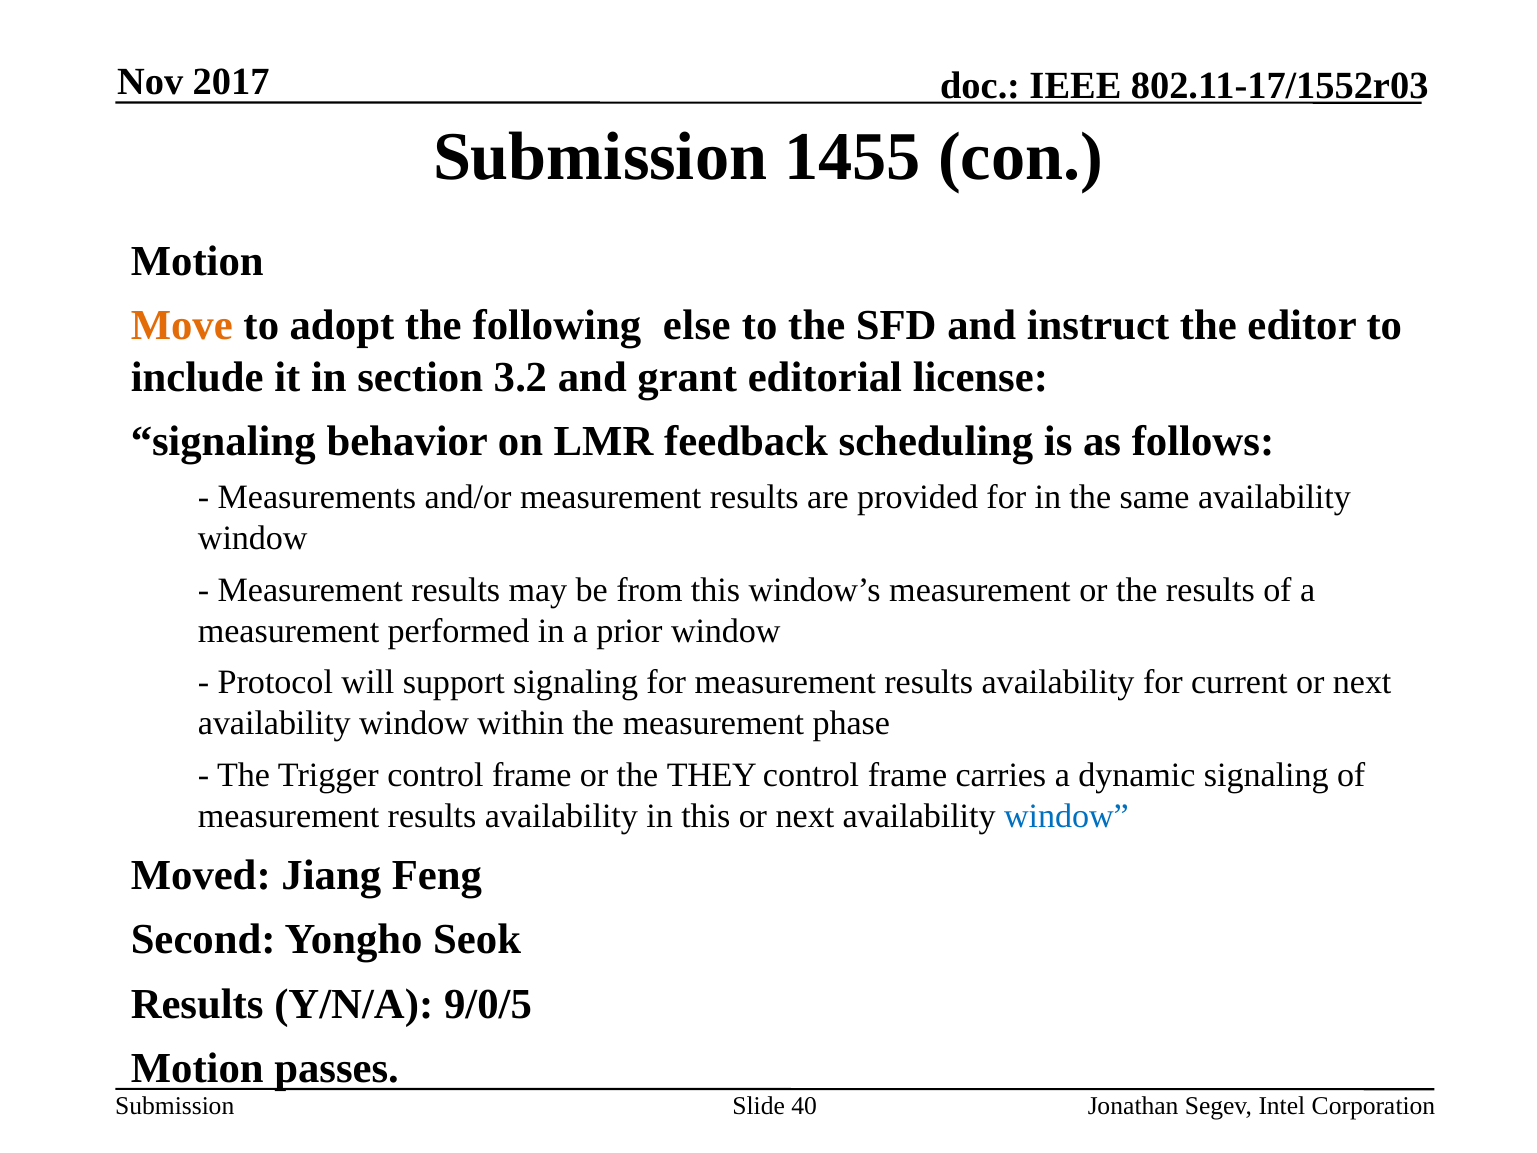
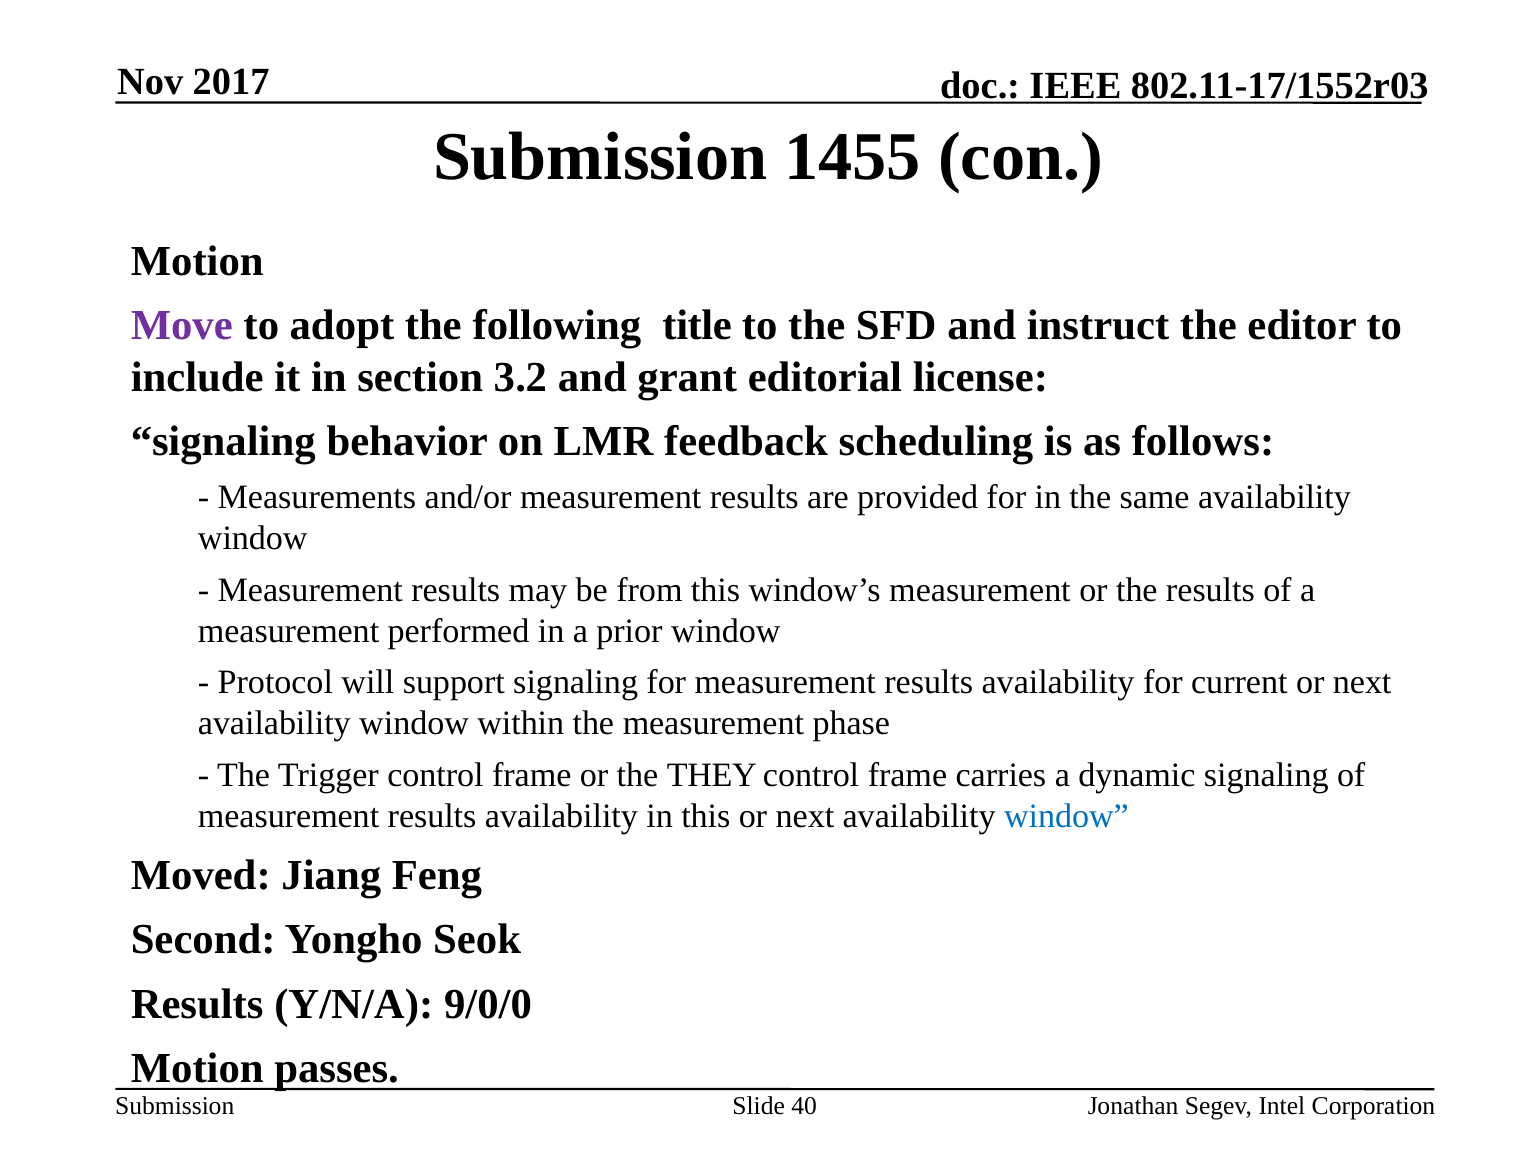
Move colour: orange -> purple (182, 326)
else: else -> title (697, 326)
9/0/5: 9/0/5 -> 9/0/0 (488, 1004)
